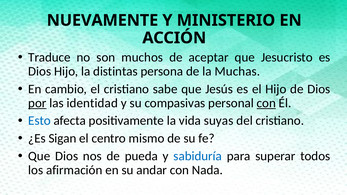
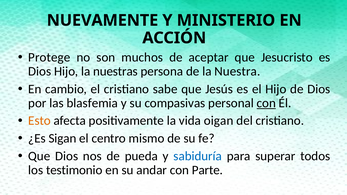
Traduce: Traduce -> Protege (49, 57)
distintas: distintas -> nuestras (115, 71)
Muchas: Muchas -> Nuestra (237, 71)
por underline: present -> none (37, 103)
identidad: identidad -> blasfemia (92, 103)
Esto colour: blue -> orange (39, 121)
suyas: suyas -> oigan (219, 121)
afirmación: afirmación -> testimonio (74, 170)
Nada: Nada -> Parte (207, 170)
